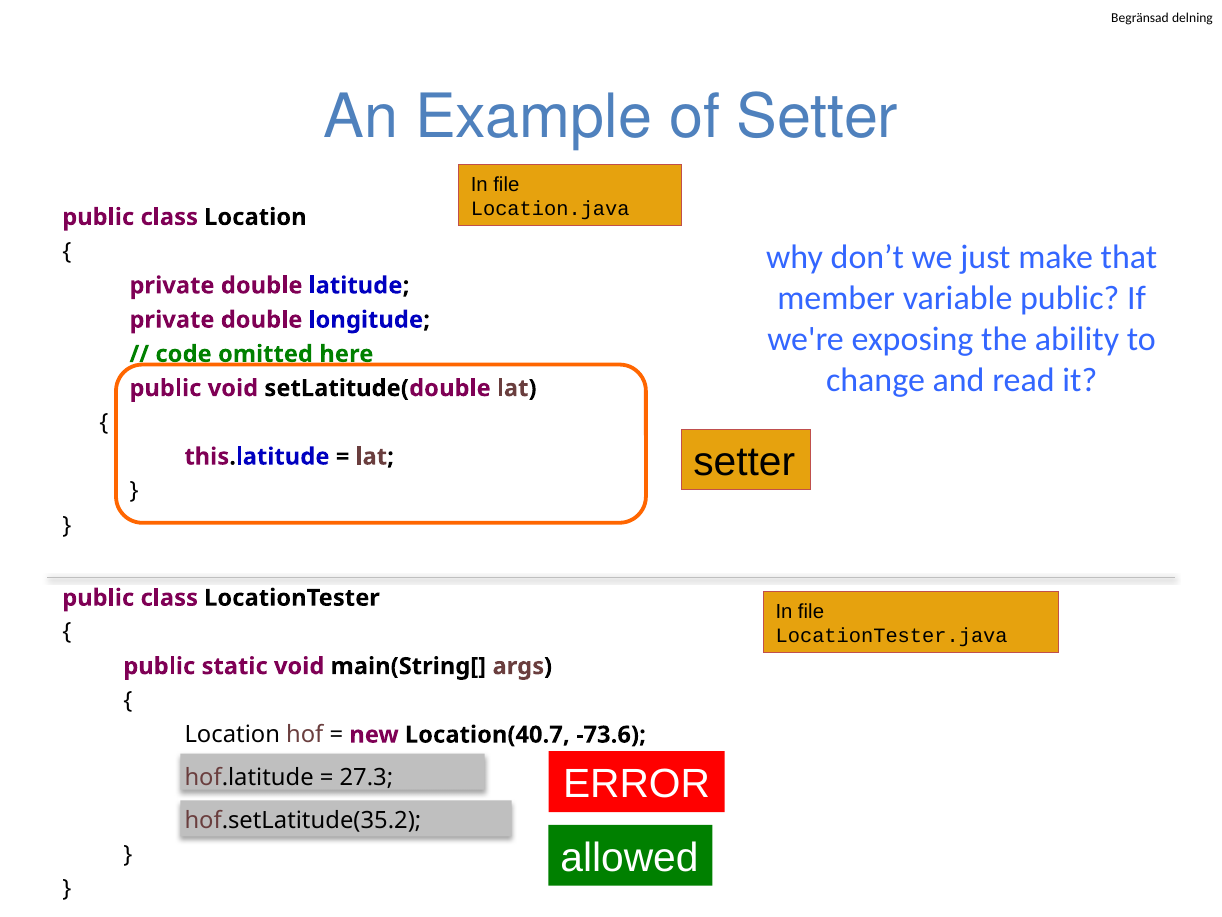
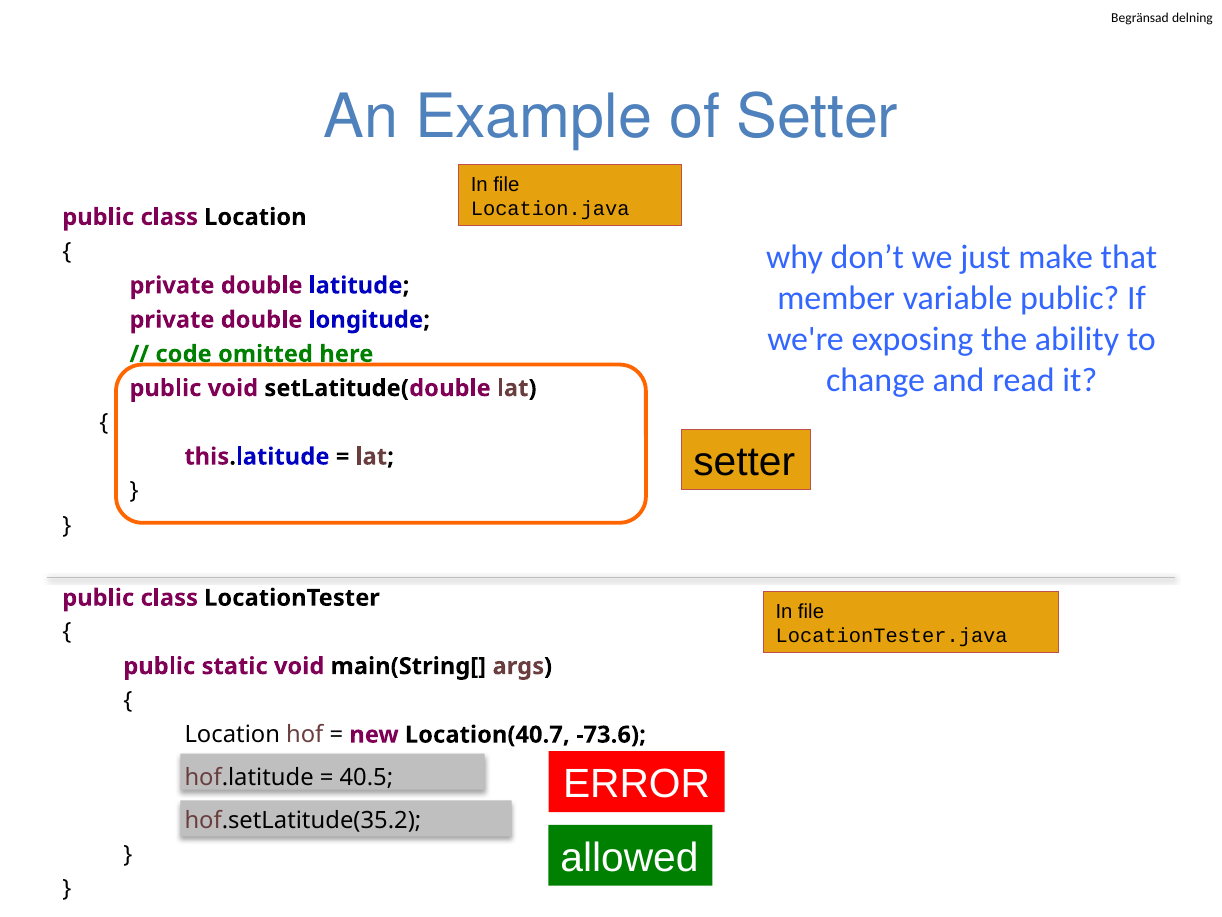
27.3: 27.3 -> 40.5 (366, 777)
